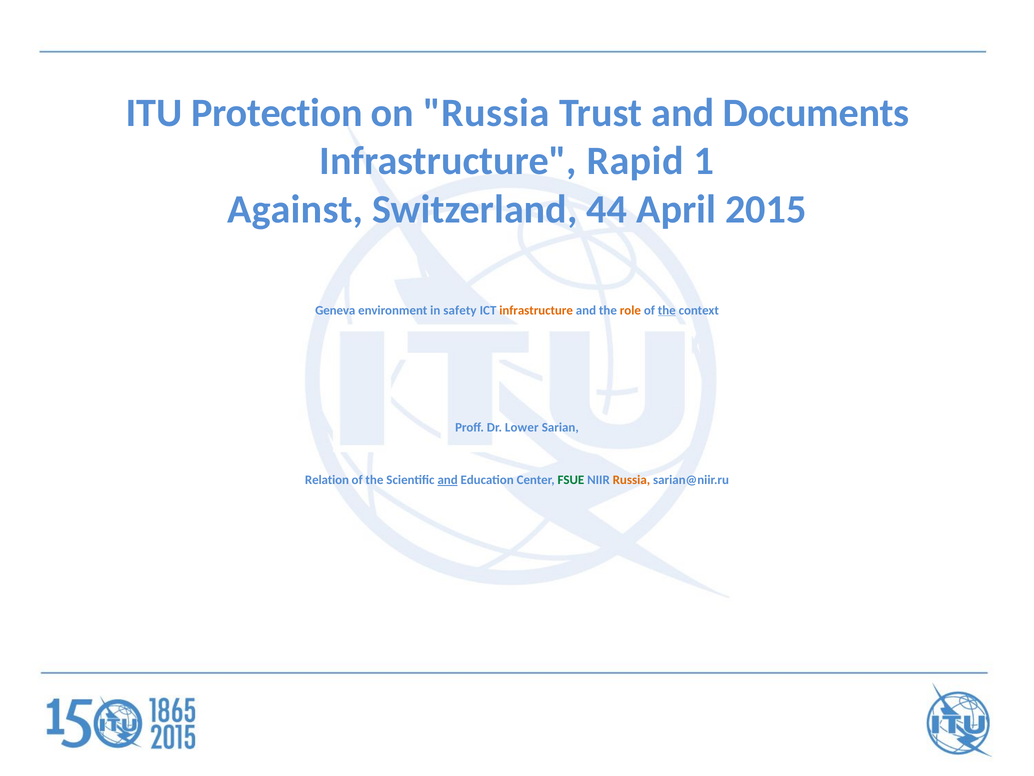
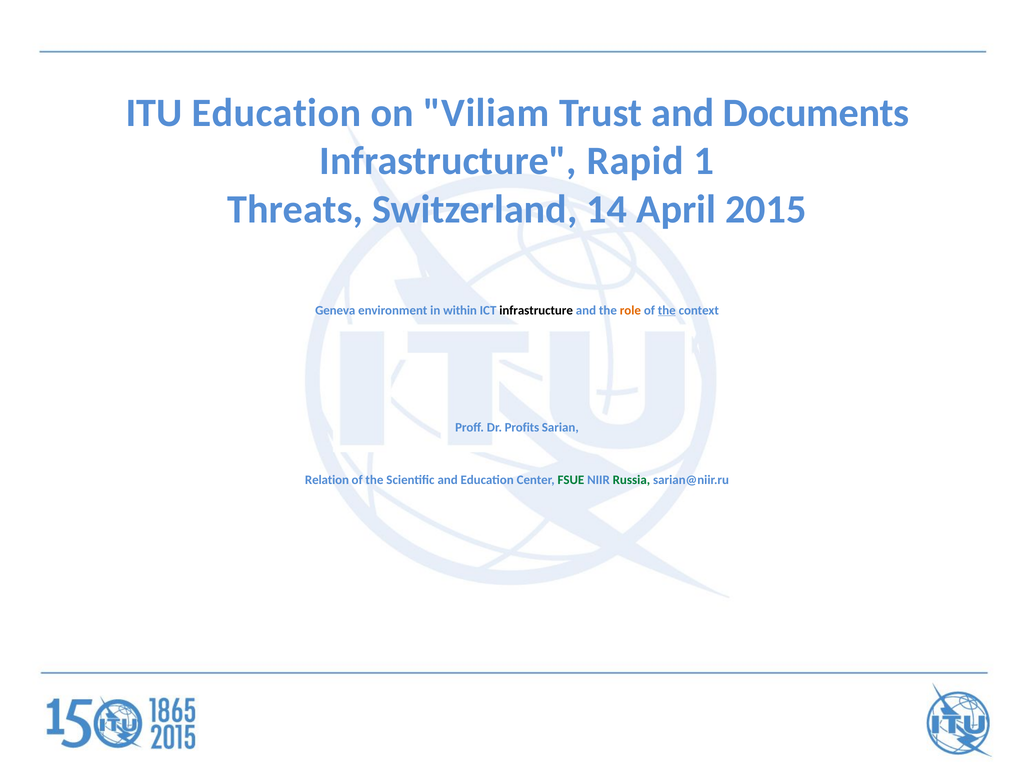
ITU Protection: Protection -> Education (276, 113)
on Russia: Russia -> Viliam (486, 113)
Against: Against -> Threats (295, 209)
44: 44 -> 14 (607, 209)
safety: safety -> within (460, 310)
infrastructure colour: orange -> black (536, 310)
Lower: Lower -> Profits (522, 427)
and underline: present -> none (448, 480)
Russia colour: orange -> green (631, 480)
